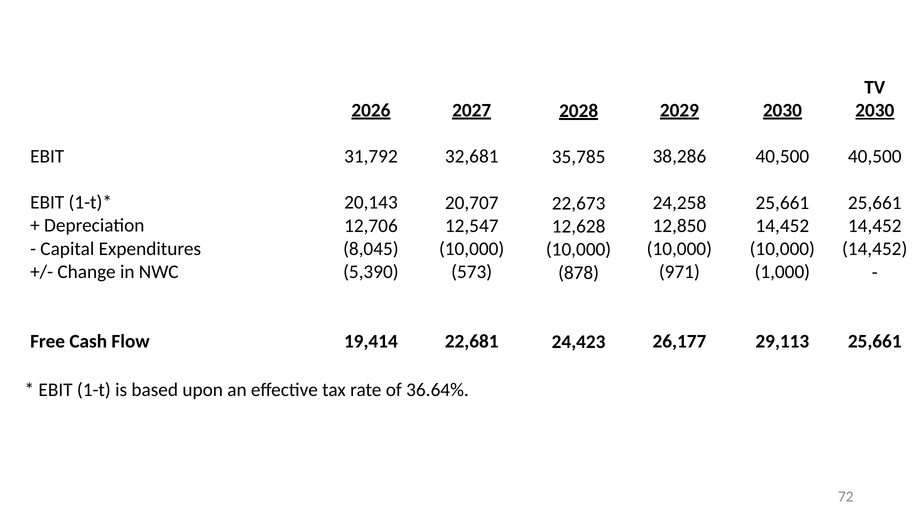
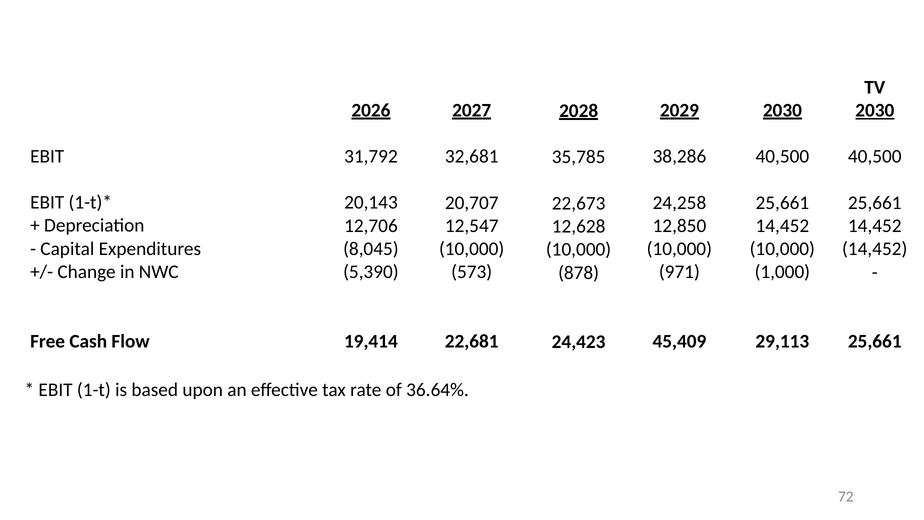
26,177: 26,177 -> 45,409 (679, 341)
